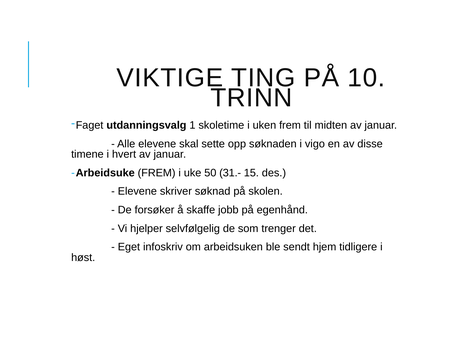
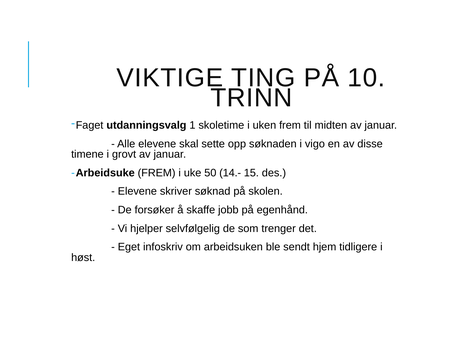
hvert: hvert -> grovt (124, 154)
31.-: 31.- -> 14.- (230, 173)
